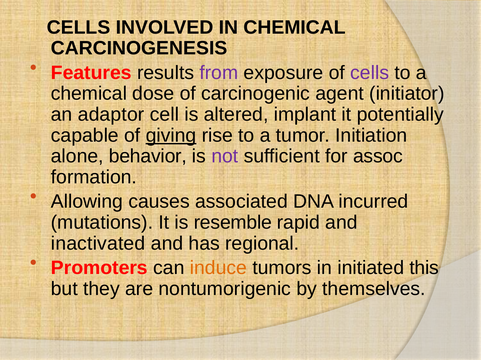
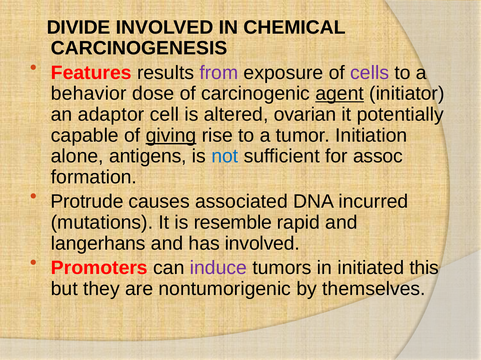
CELLS: CELLS -> DIVIDE (79, 27)
chemical: chemical -> behavior (89, 94)
agent underline: none -> present (340, 94)
implant: implant -> ovarian (305, 115)
behavior: behavior -> antigens (148, 157)
not colour: purple -> blue (225, 157)
Allowing: Allowing -> Protrude (87, 202)
inactivated: inactivated -> langerhans (98, 244)
has regional: regional -> involved (262, 244)
induce colour: orange -> purple (218, 268)
